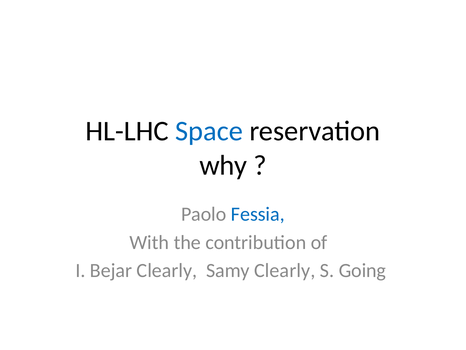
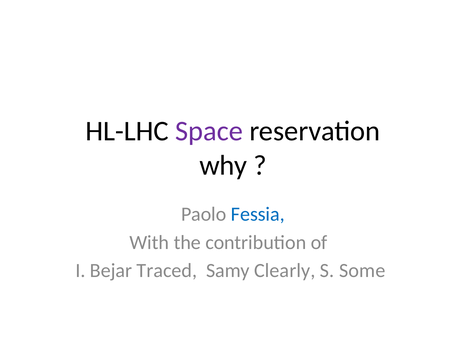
Space colour: blue -> purple (209, 131)
Bejar Clearly: Clearly -> Traced (167, 270)
Going: Going -> Some (362, 270)
